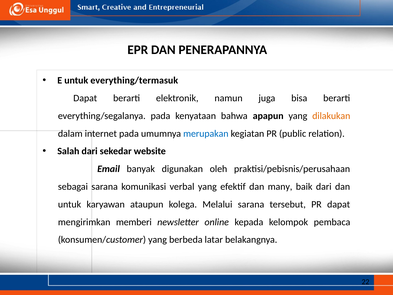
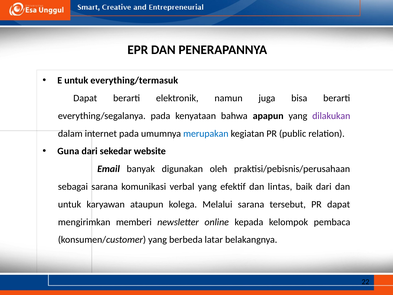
dilakukan colour: orange -> purple (331, 116)
Salah: Salah -> Guna (68, 151)
many: many -> lintas (280, 186)
